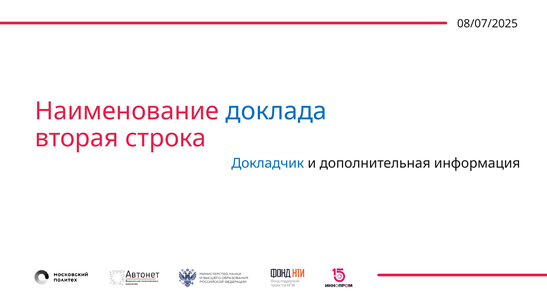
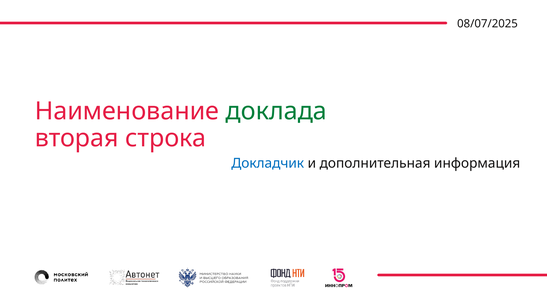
доклада colour: blue -> green (276, 111)
